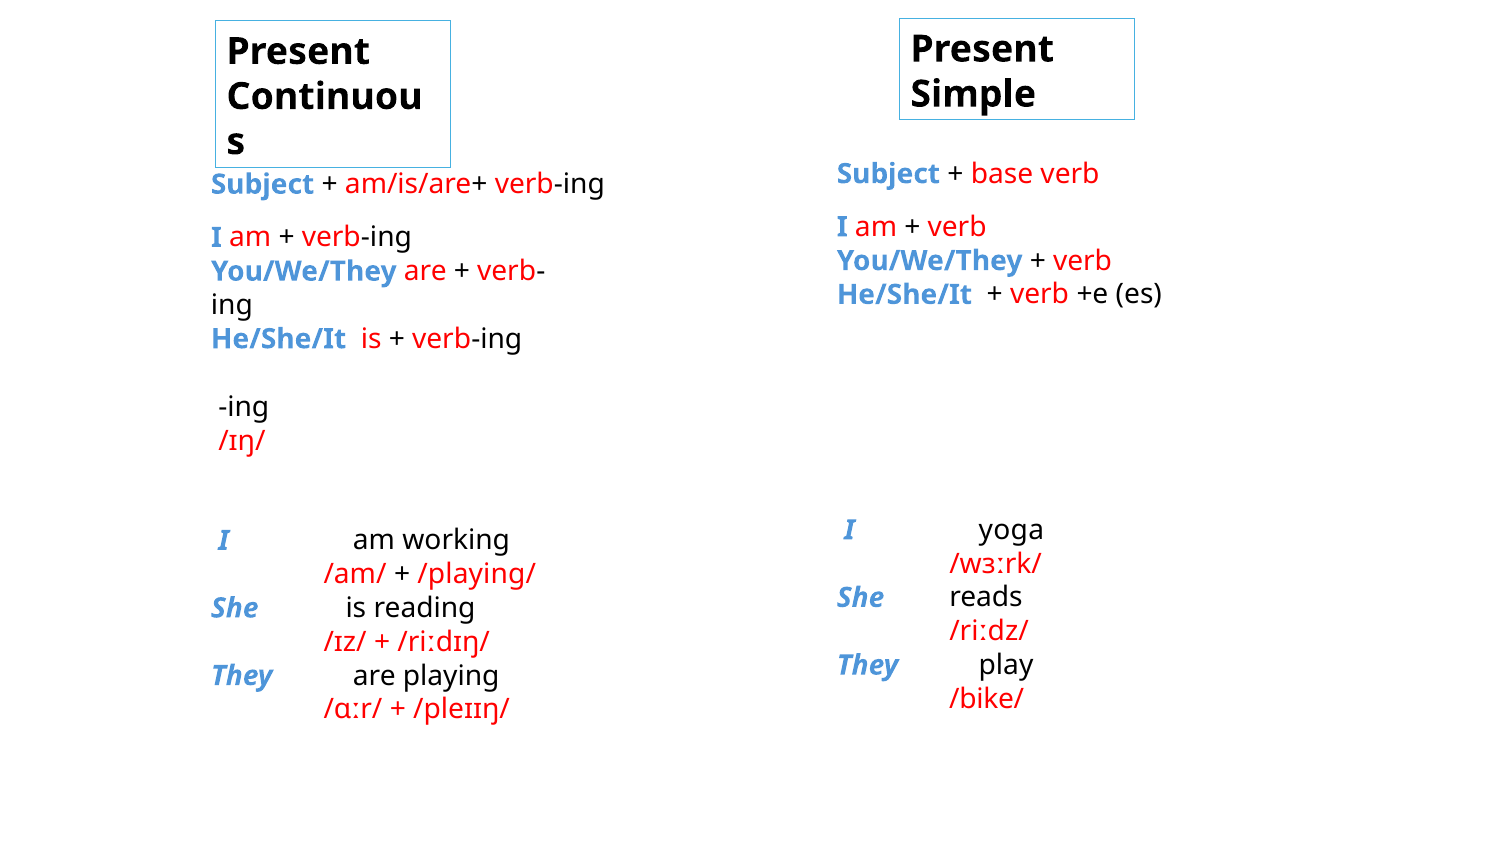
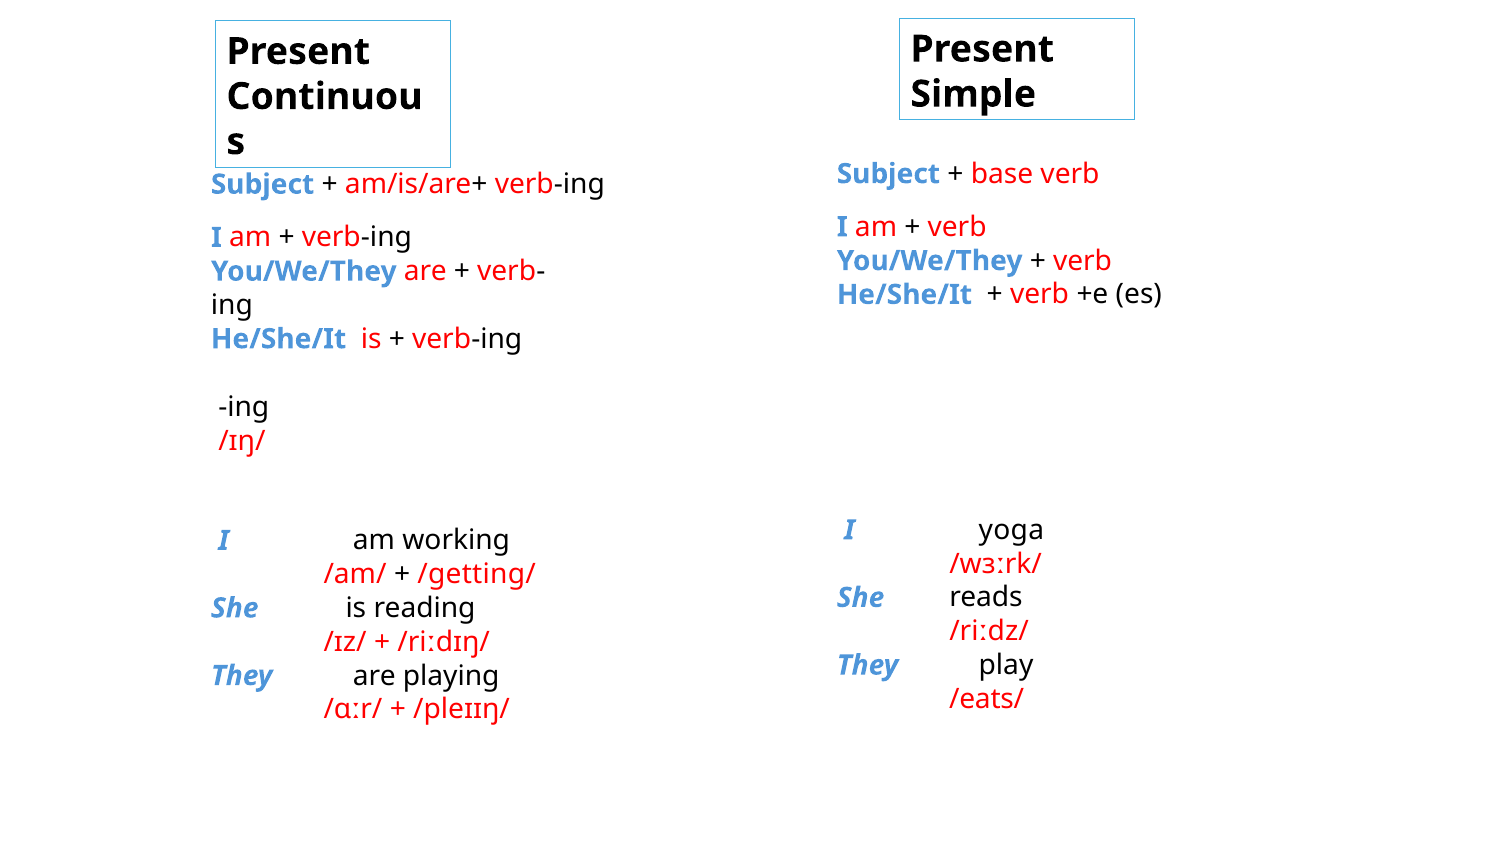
/playing/: /playing/ -> /getting/ (477, 574)
/bike/: /bike/ -> /eats/ (987, 699)
